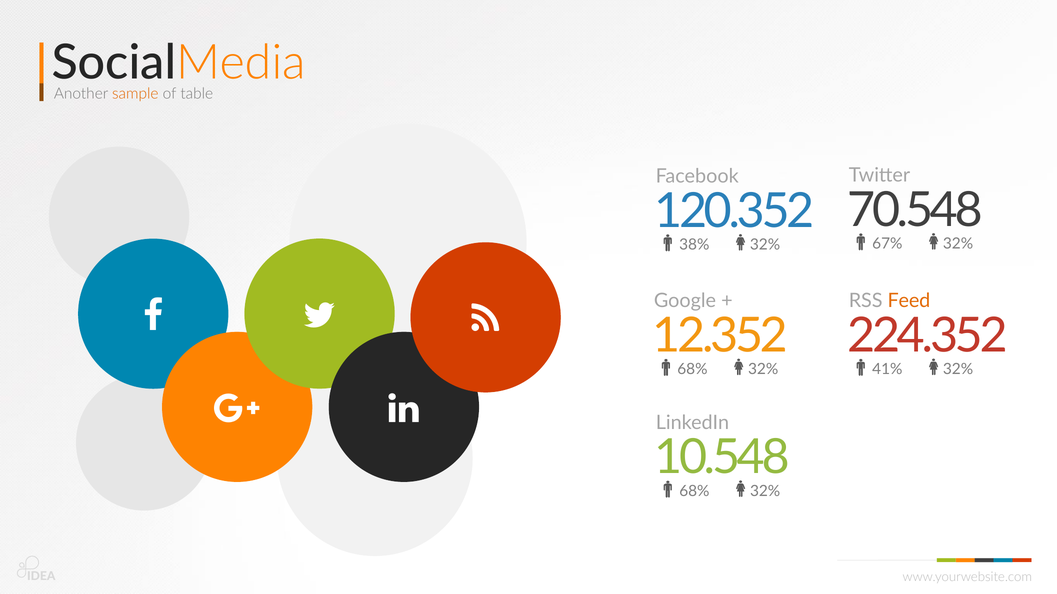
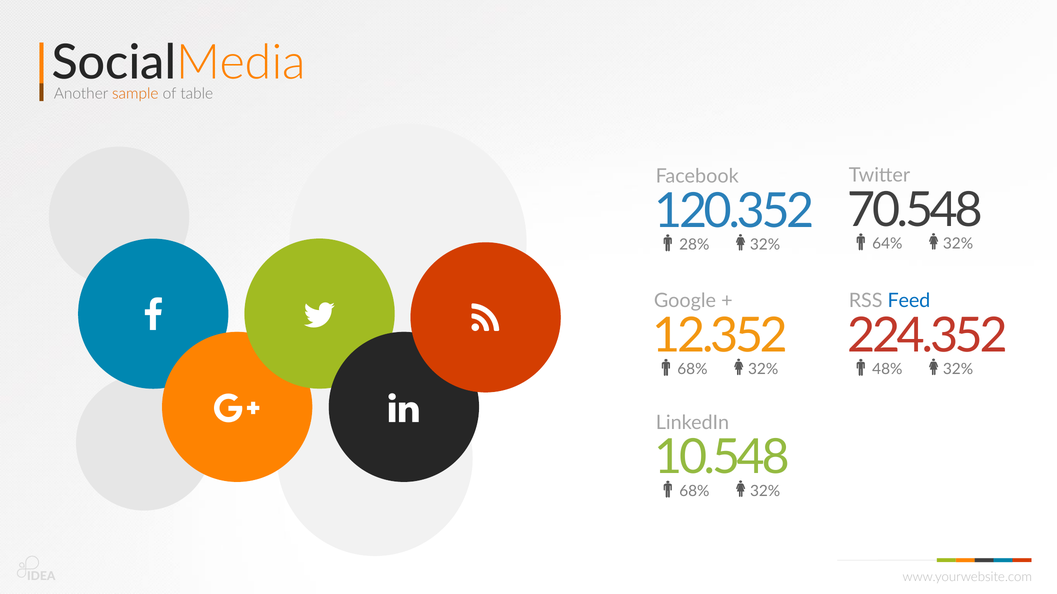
67%: 67% -> 64% (887, 244)
38%: 38% -> 28% (694, 245)
Feed colour: orange -> blue (909, 301)
41%: 41% -> 48% (887, 370)
